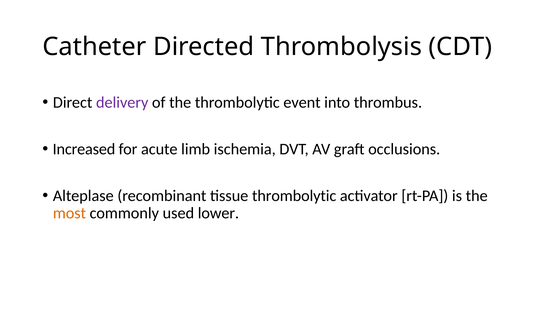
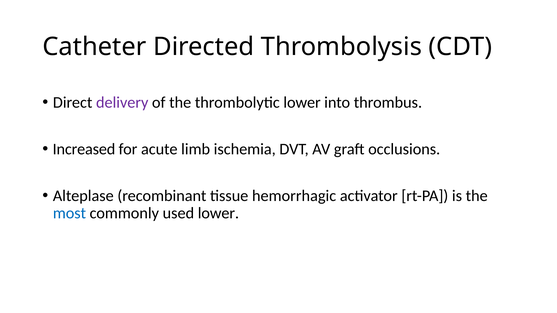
thrombolytic event: event -> lower (302, 103)
tissue thrombolytic: thrombolytic -> hemorrhagic (294, 196)
most colour: orange -> blue (69, 213)
